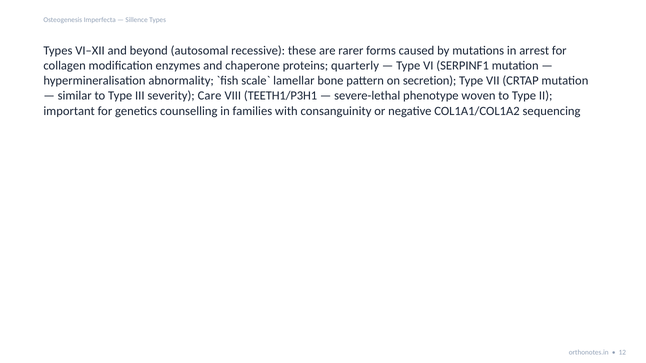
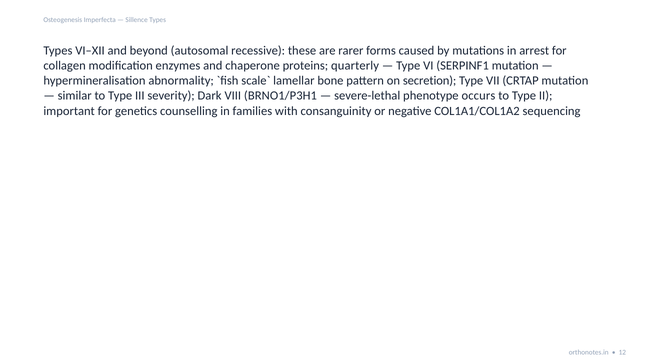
Care: Care -> Dark (210, 96)
TEETH1/P3H1: TEETH1/P3H1 -> BRNO1/P3H1 (280, 96)
woven: woven -> occurs (478, 96)
